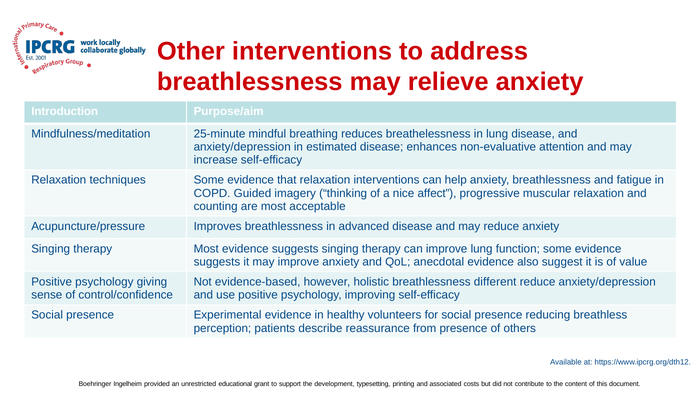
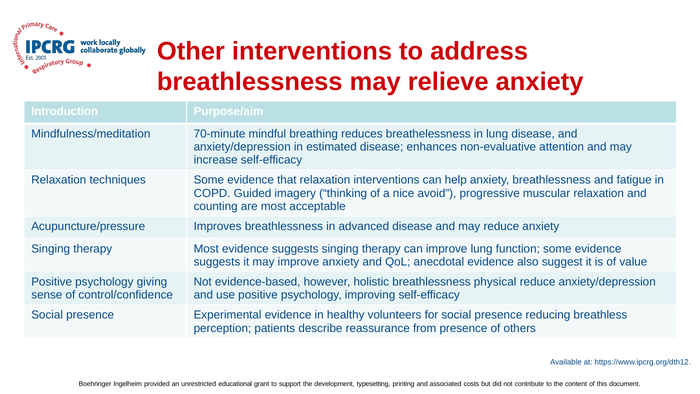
25-minute: 25-minute -> 70-minute (220, 134)
affect: affect -> avoid (437, 193)
different: different -> physical (495, 282)
